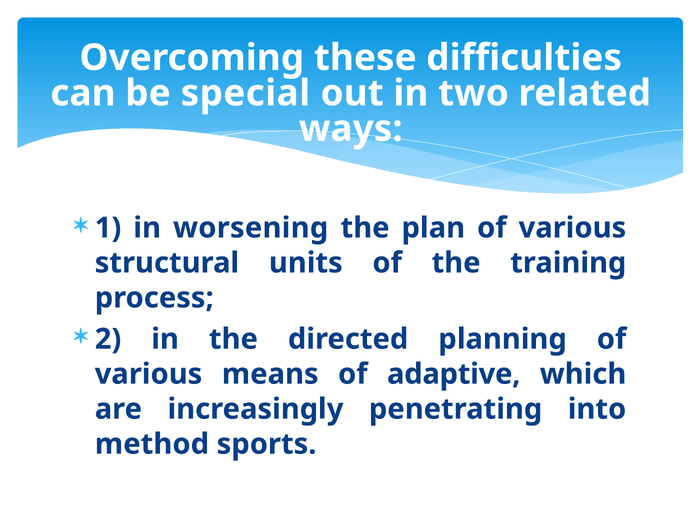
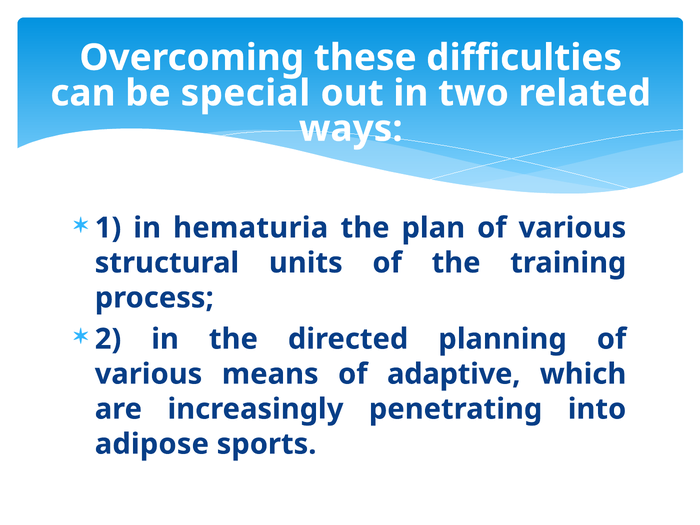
worsening: worsening -> hematuria (251, 228)
method: method -> adipose (152, 444)
